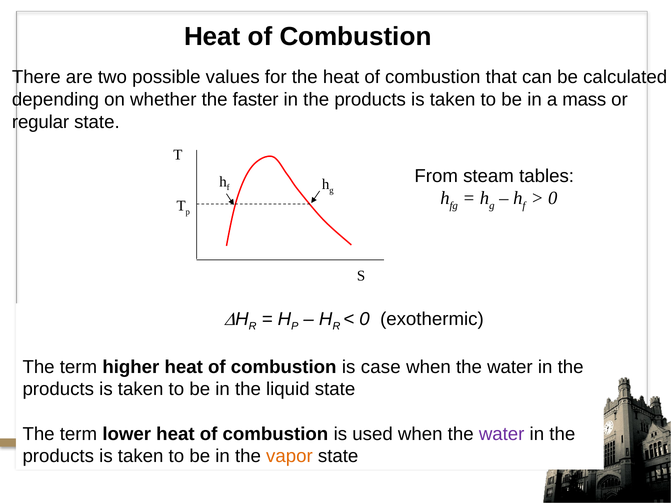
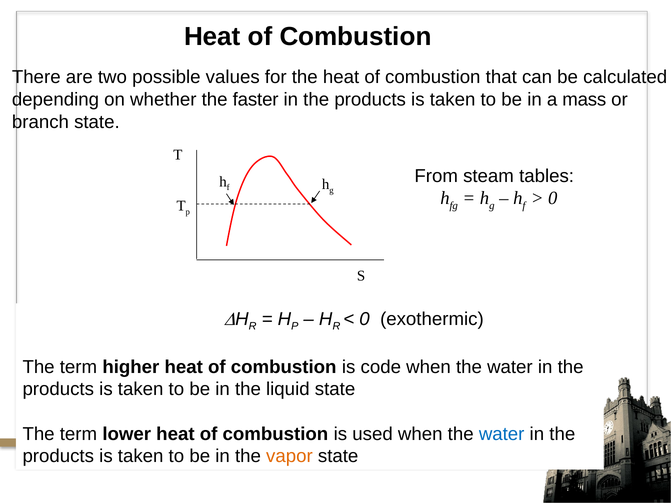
regular: regular -> branch (40, 122)
case: case -> code (381, 367)
water colour: purple -> blue (502, 434)
